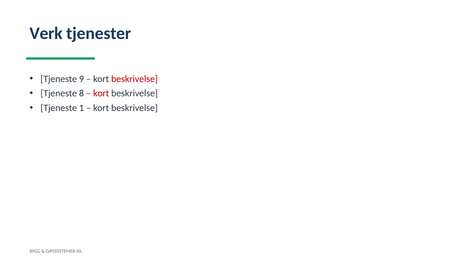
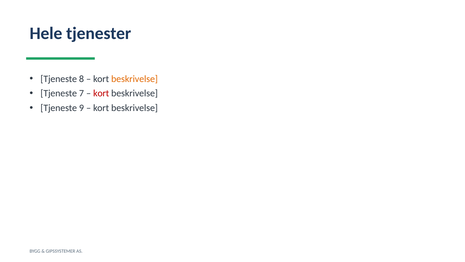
Verk: Verk -> Hele (46, 33)
9: 9 -> 8 (82, 79)
beskrivelse colour: red -> orange (135, 79)
8: 8 -> 7 (82, 93)
1: 1 -> 9 (82, 108)
